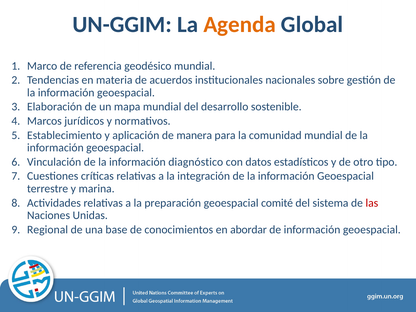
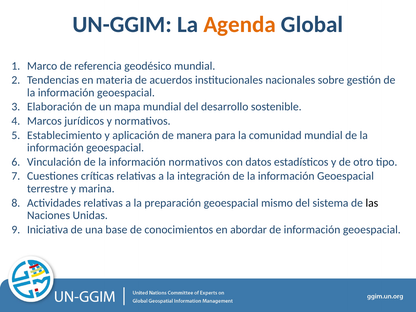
información diagnóstico: diagnóstico -> normativos (196, 162)
comité: comité -> mismo (277, 203)
las colour: red -> black (372, 203)
Regional: Regional -> Iniciativa (48, 230)
